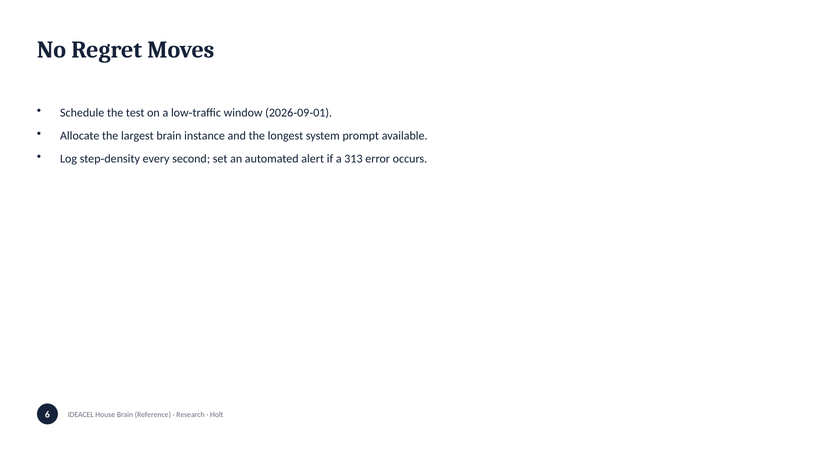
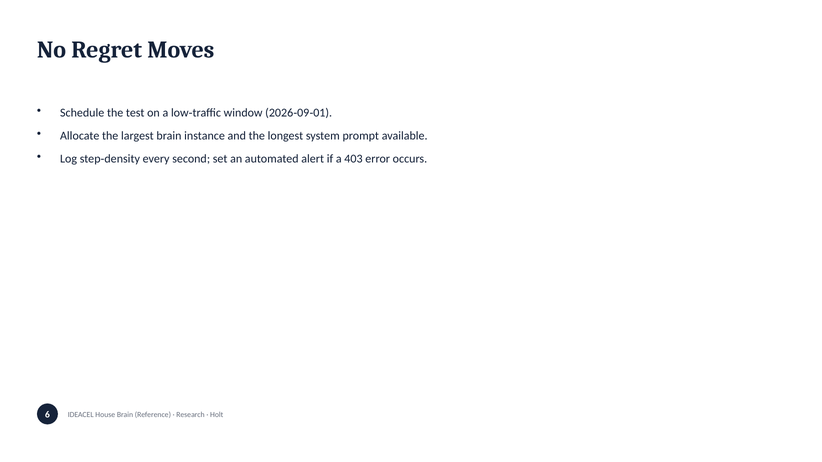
313: 313 -> 403 (353, 159)
